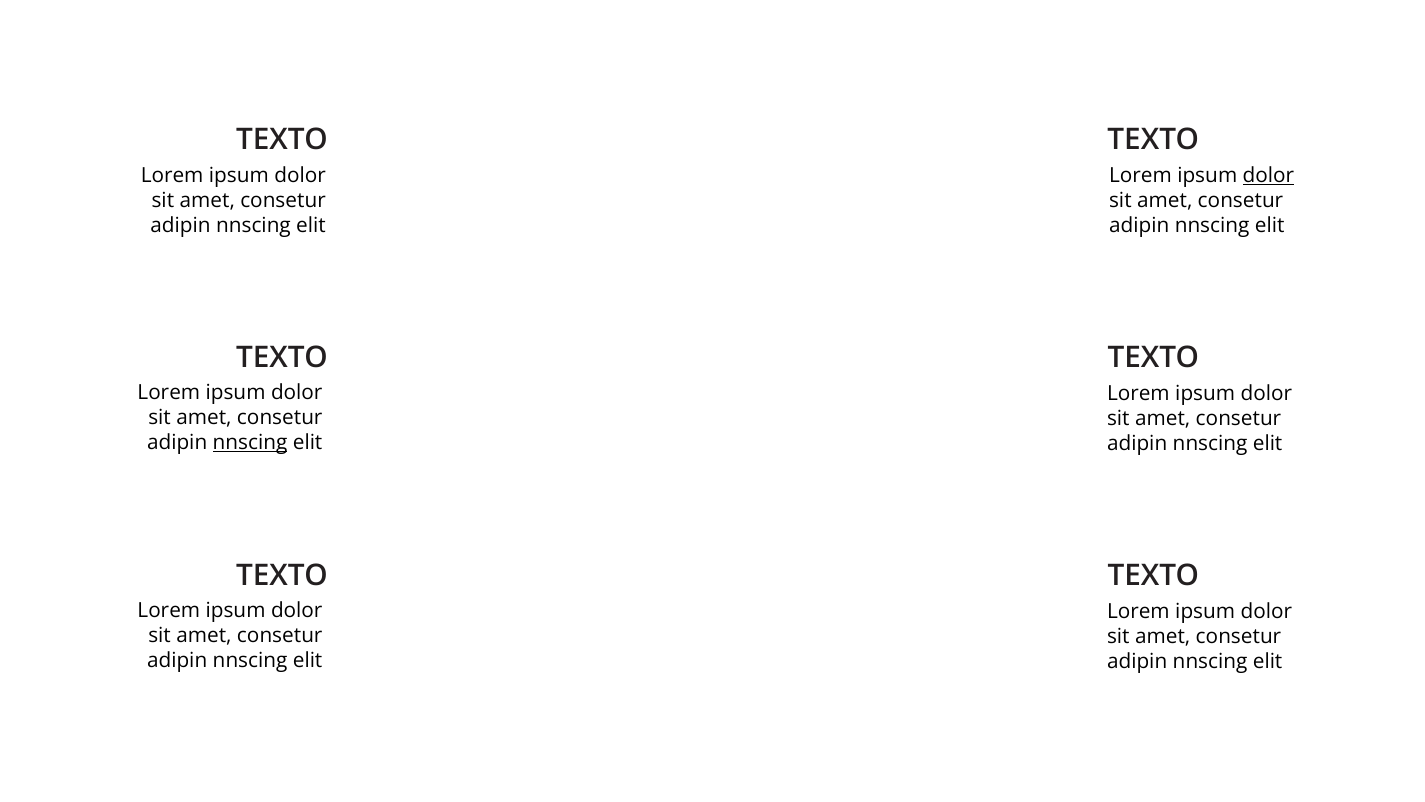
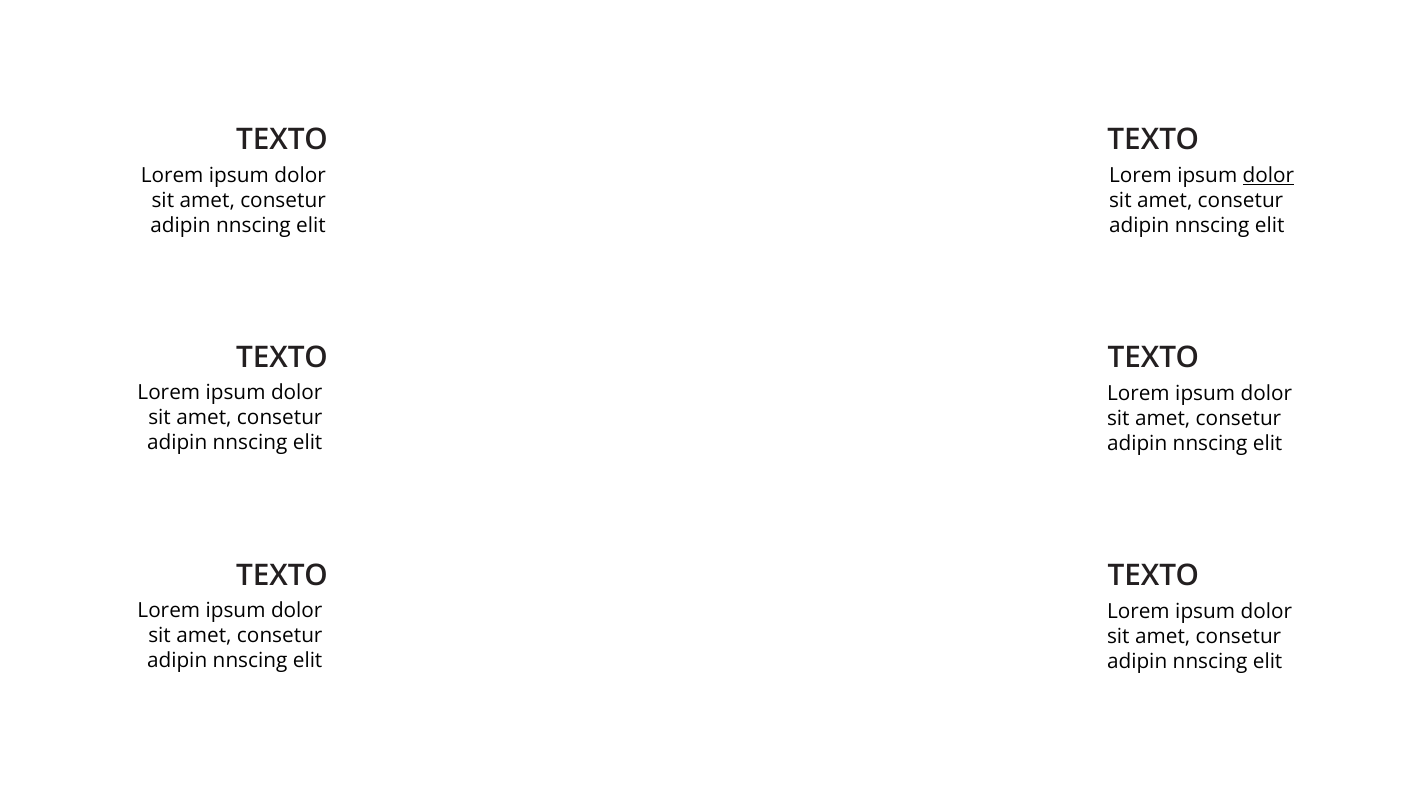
nnscing underline: present -> none (250, 442)
